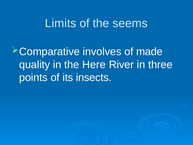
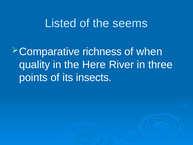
Limits: Limits -> Listed (61, 23)
involves: involves -> richness (102, 52)
made: made -> when (149, 52)
